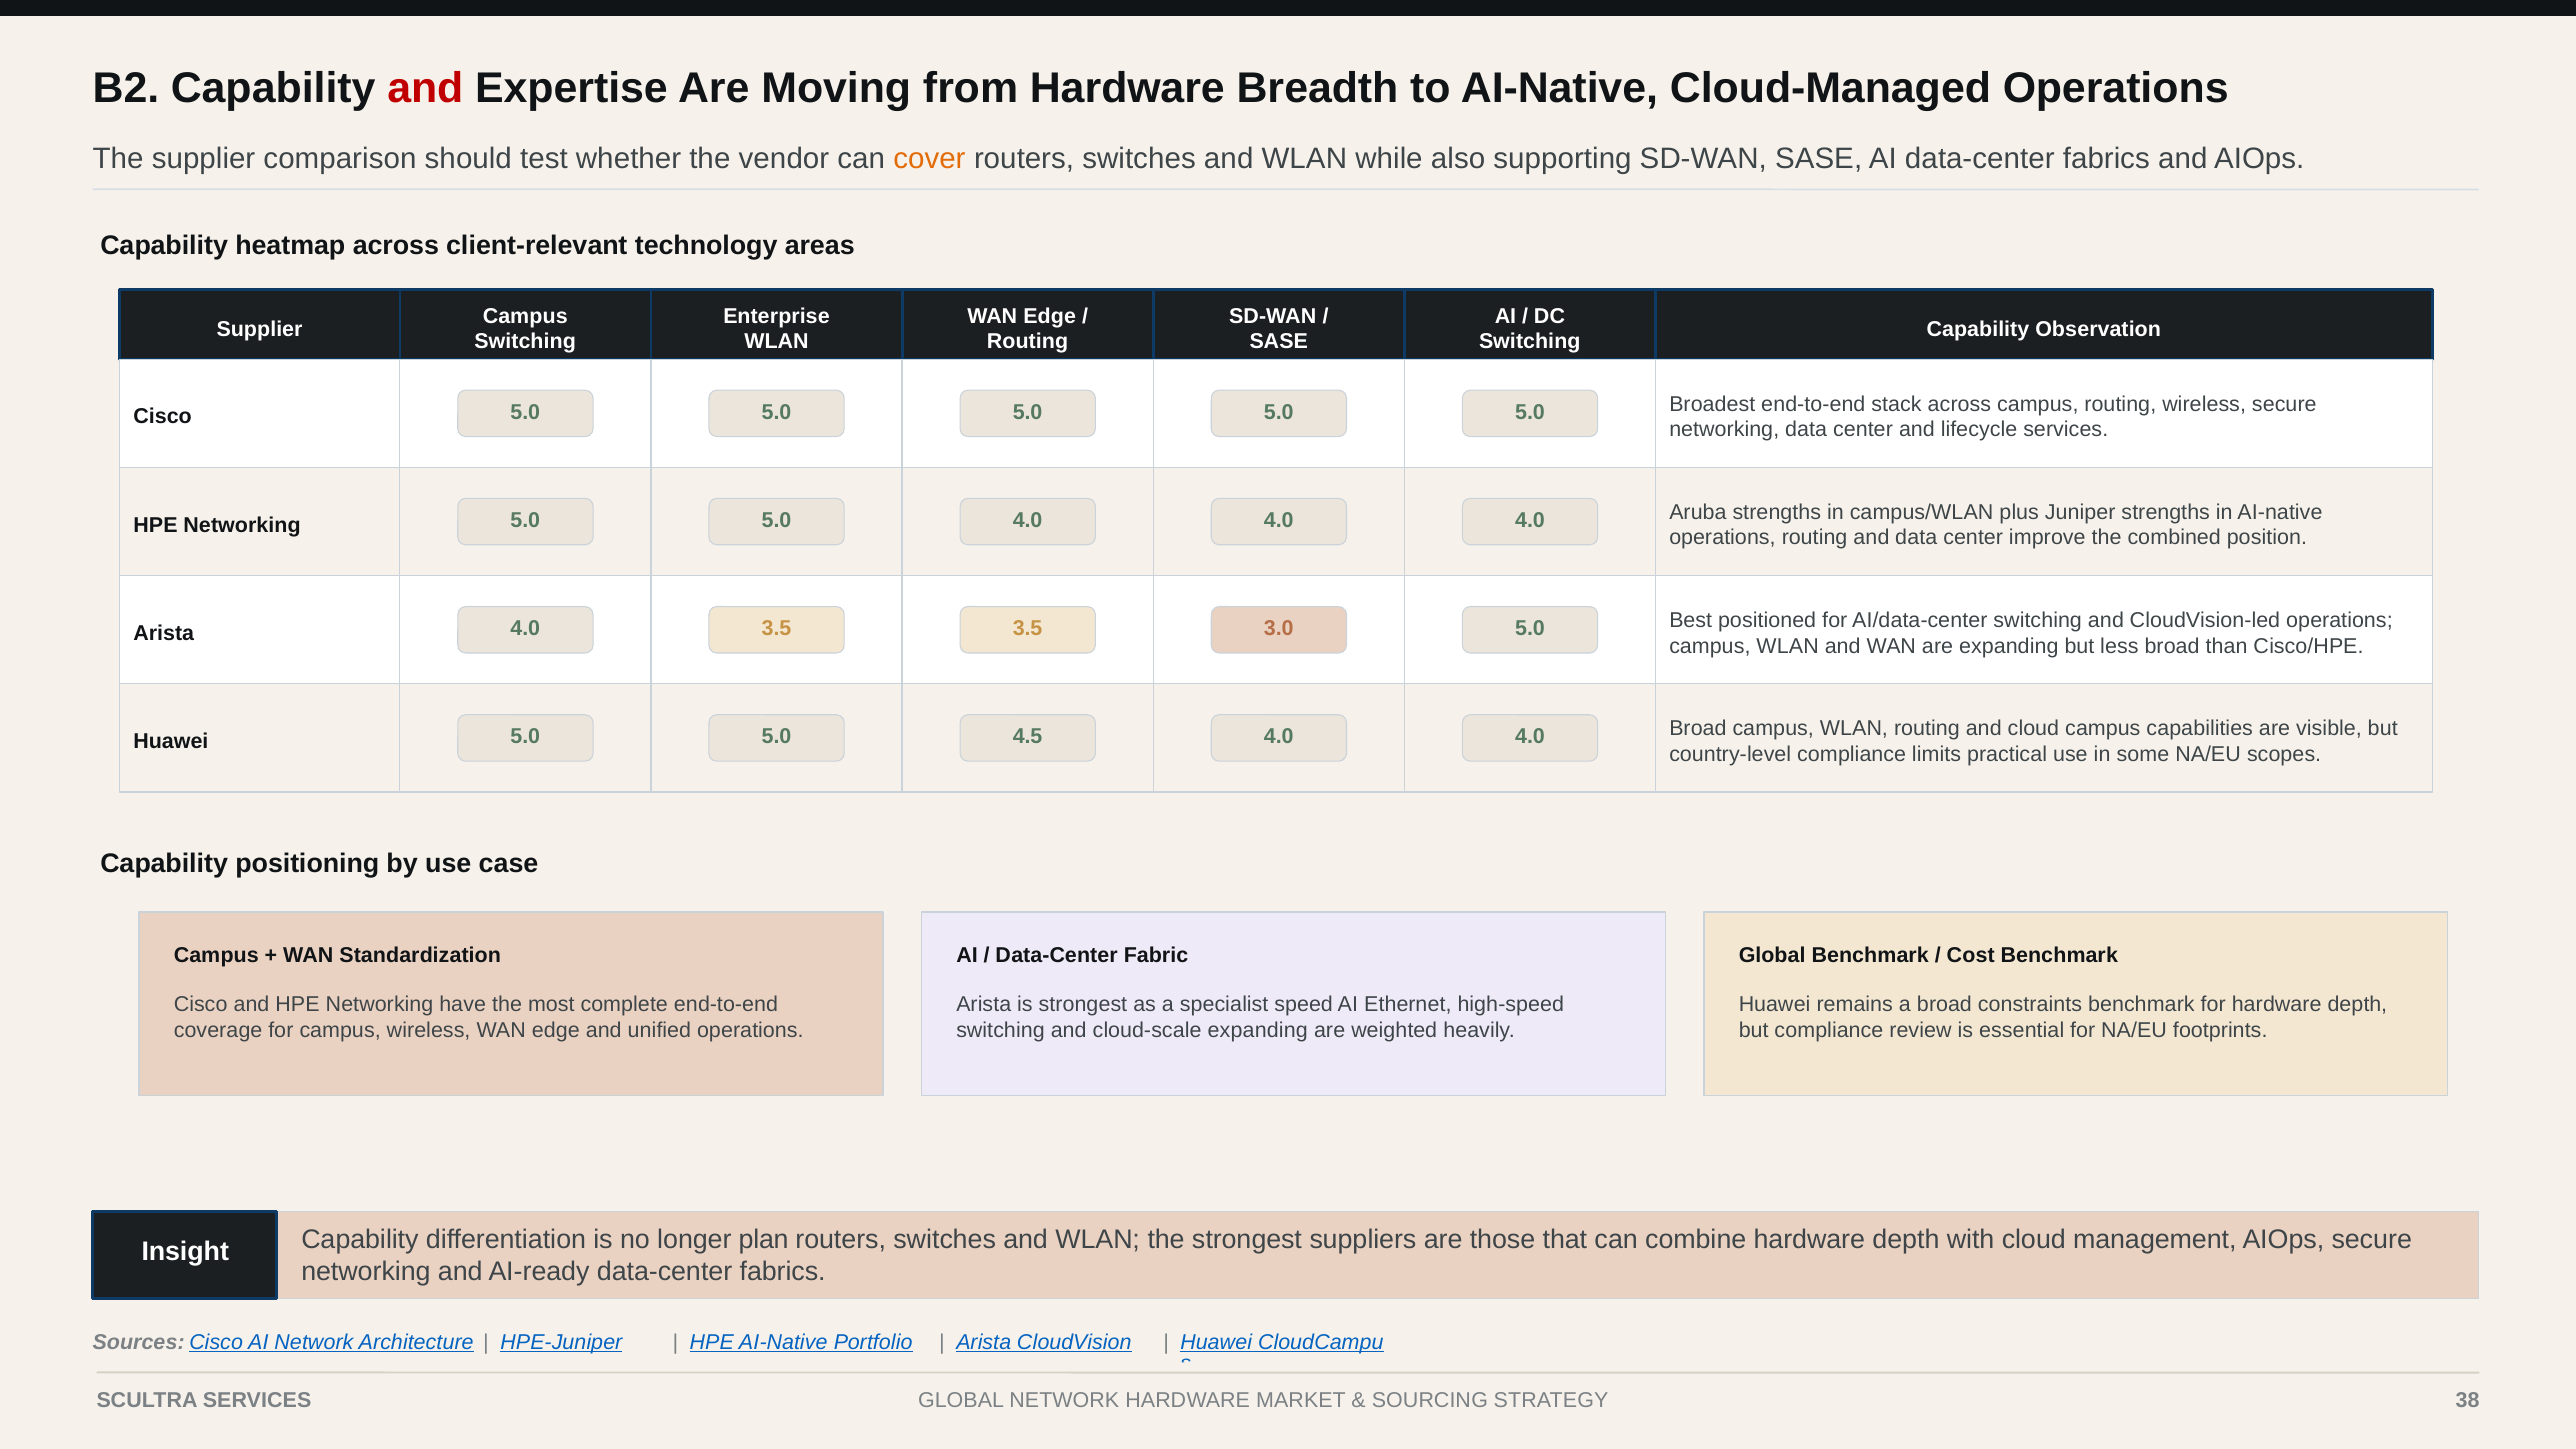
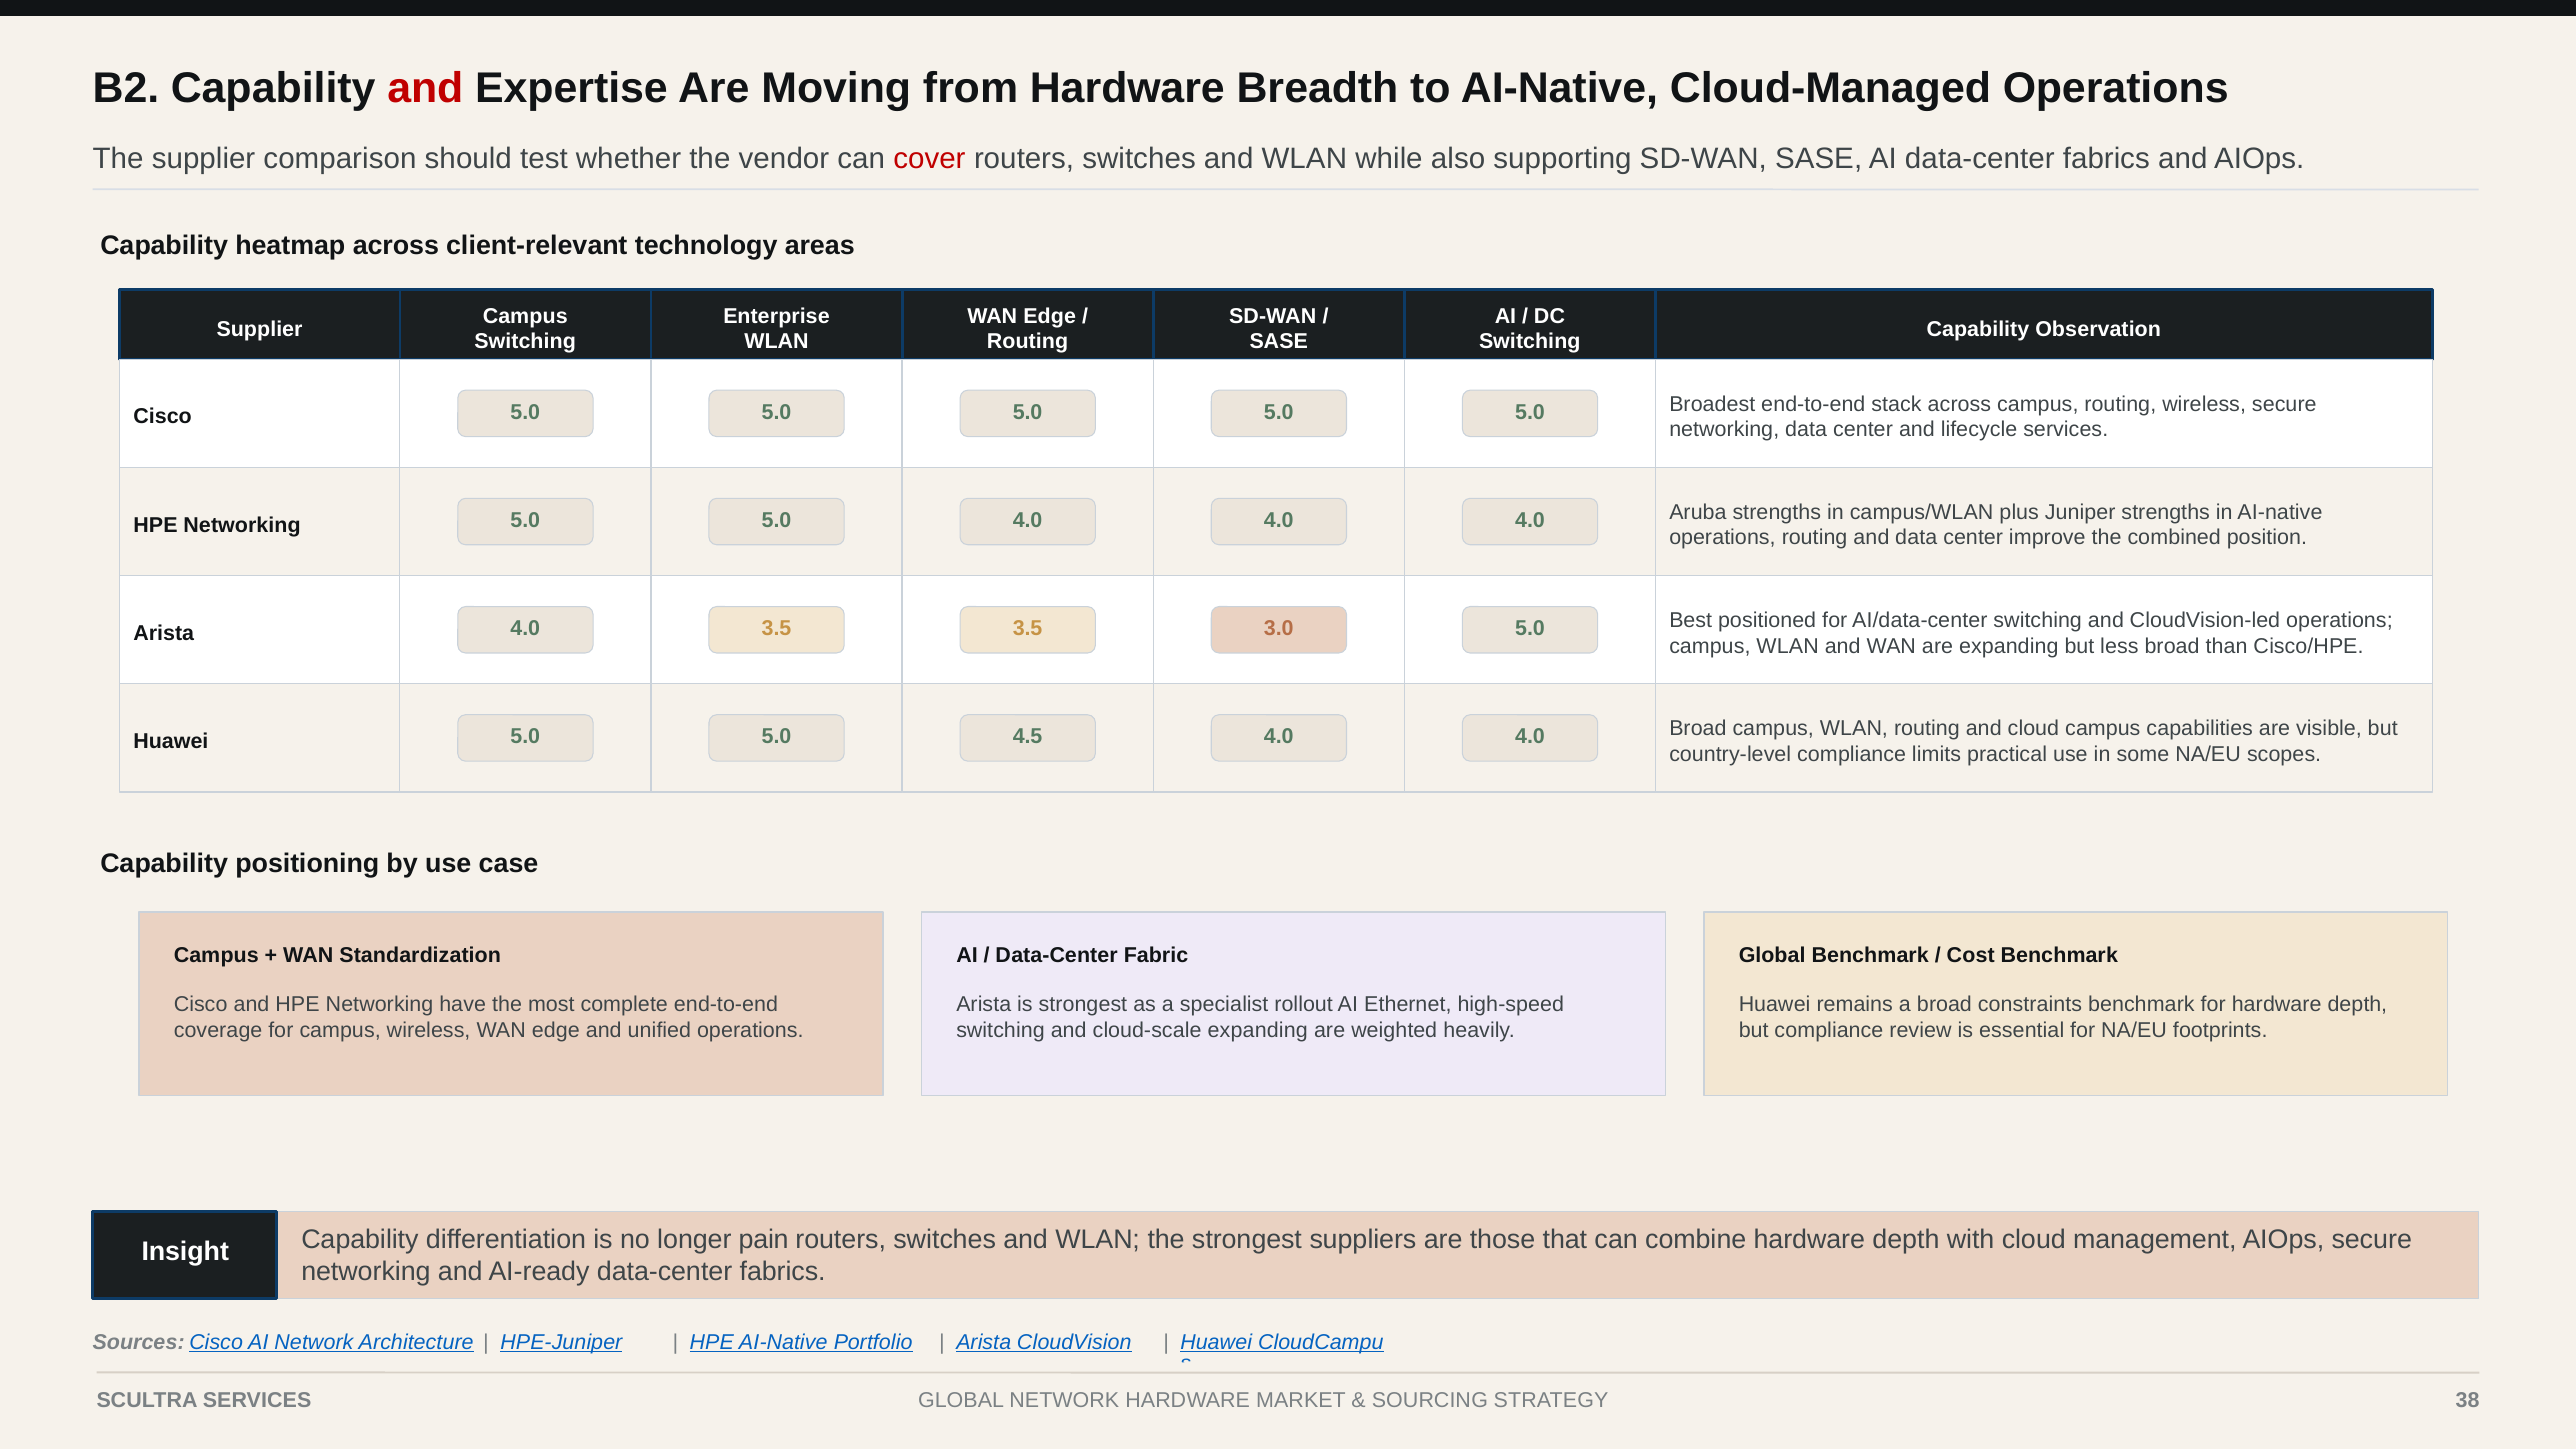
cover colour: orange -> red (929, 159)
speed: speed -> rollout (1304, 1005)
plan: plan -> pain (764, 1240)
